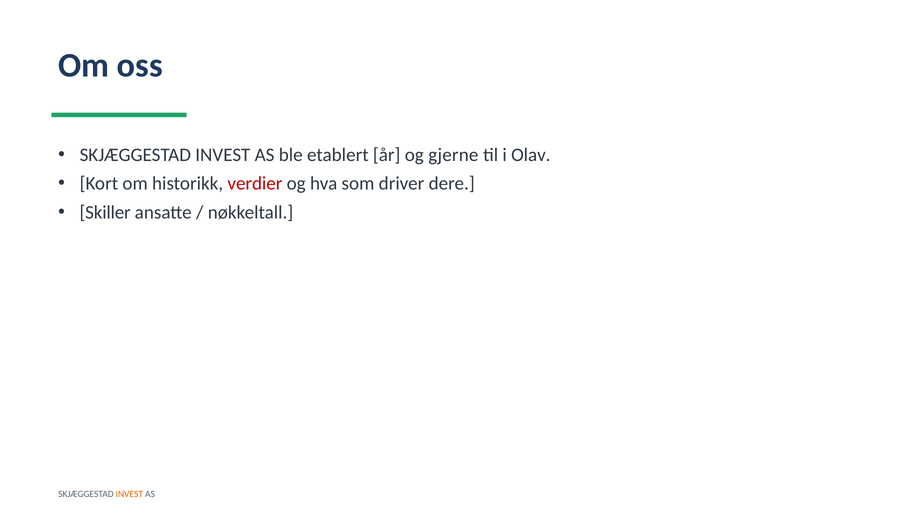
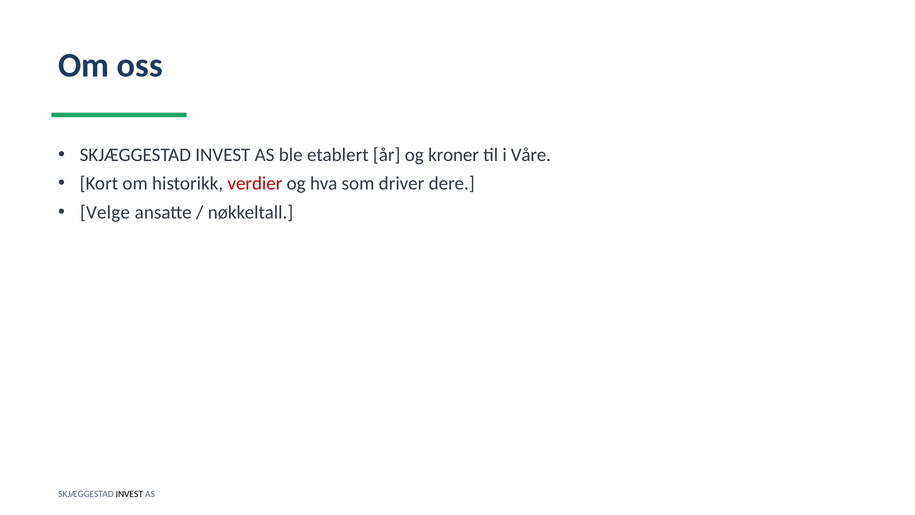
gjerne: gjerne -> kroner (454, 155)
Olav: Olav -> Våre (531, 155)
Skiller: Skiller -> Velge (105, 212)
INVEST colour: orange -> black (129, 494)
